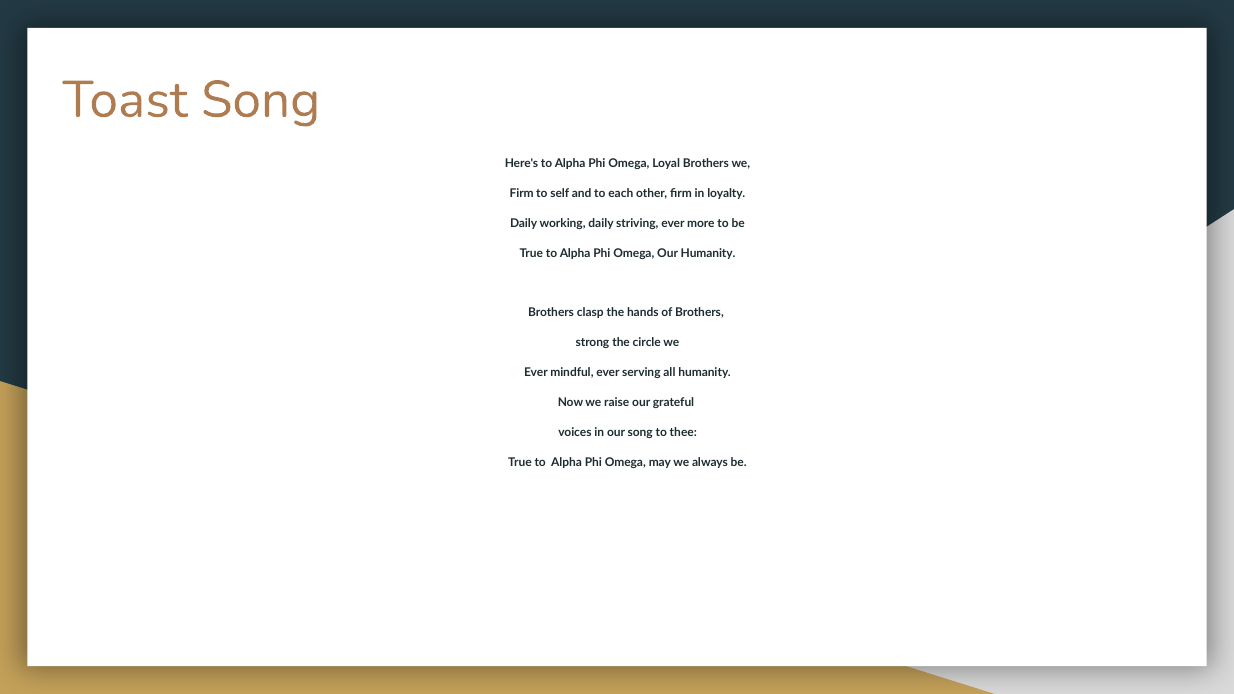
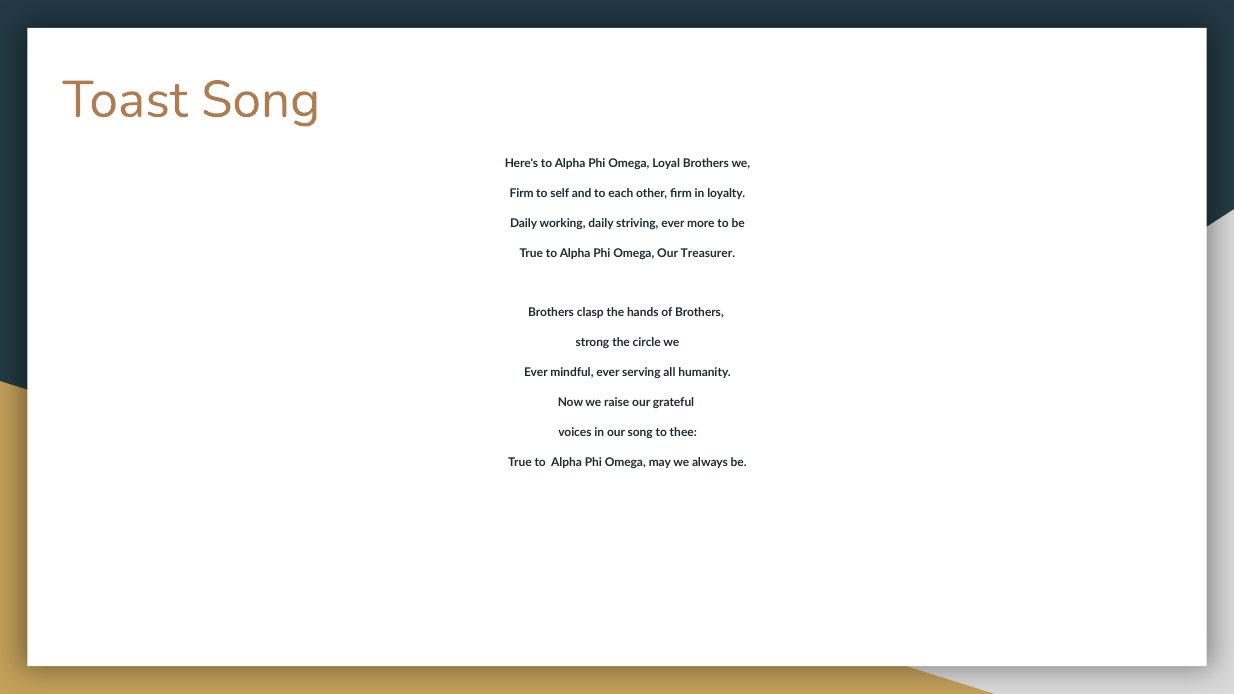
Our Humanity: Humanity -> Treasurer (708, 253)
